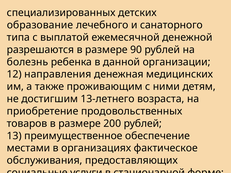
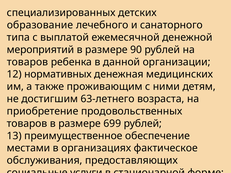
разрешаются: разрешаются -> мероприятий (40, 50)
болезнь: болезнь -> товаров (27, 62)
направления: направления -> нормативных (58, 74)
13-летнего: 13-летнего -> 63-летнего (108, 99)
200: 200 -> 699 (112, 124)
